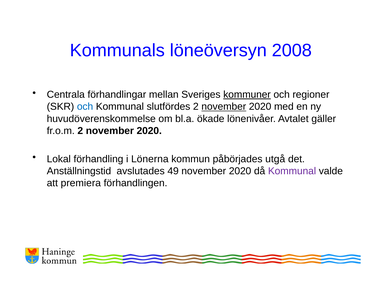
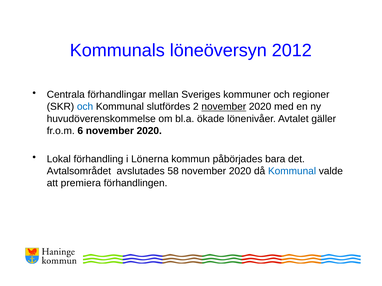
2008: 2008 -> 2012 (292, 51)
kommuner underline: present -> none (247, 95)
fr.o.m 2: 2 -> 6 (80, 131)
utgå: utgå -> bara (275, 159)
Anställningstid: Anställningstid -> Avtalsområdet (79, 171)
49: 49 -> 58 (173, 171)
Kommunal colour: purple -> blue (292, 171)
